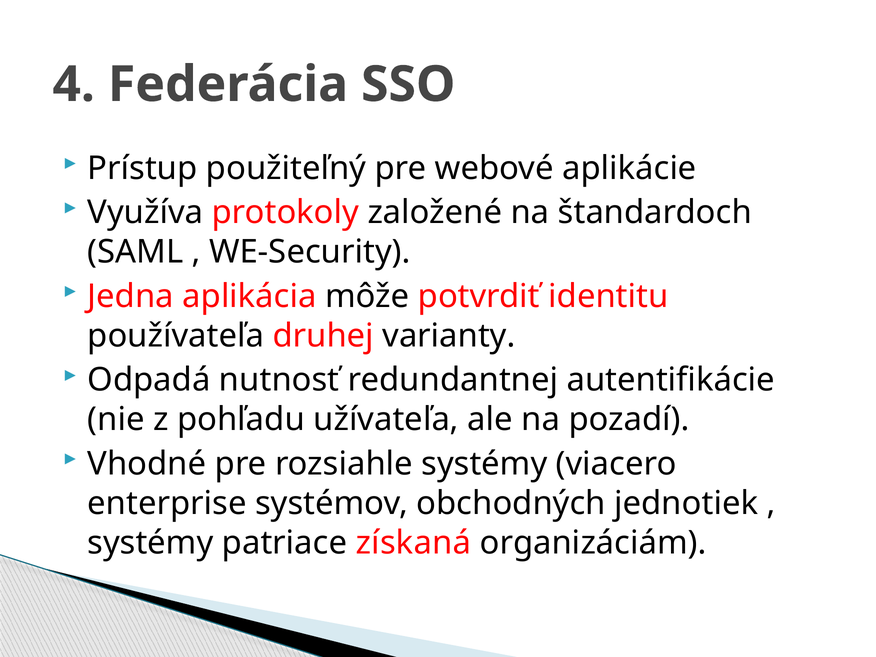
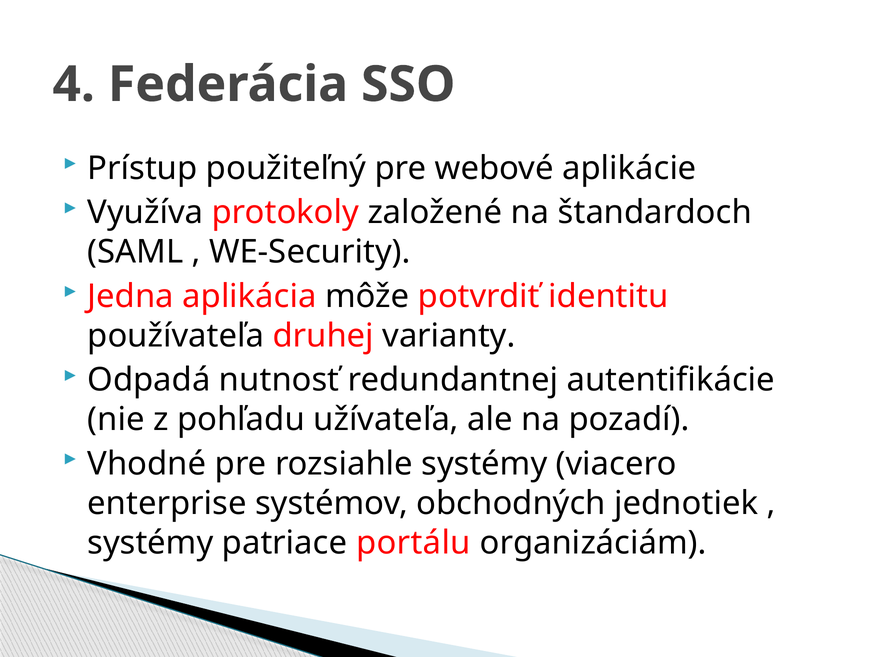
získaná: získaná -> portálu (413, 543)
